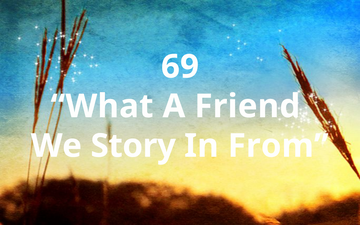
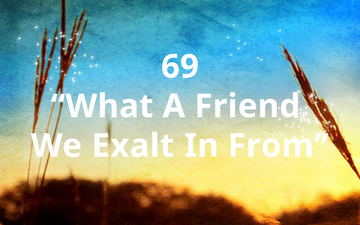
Story: Story -> Exalt (133, 146)
